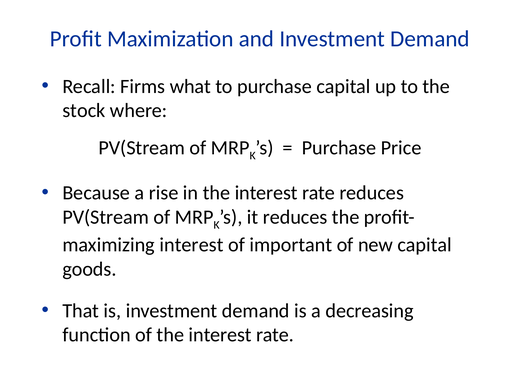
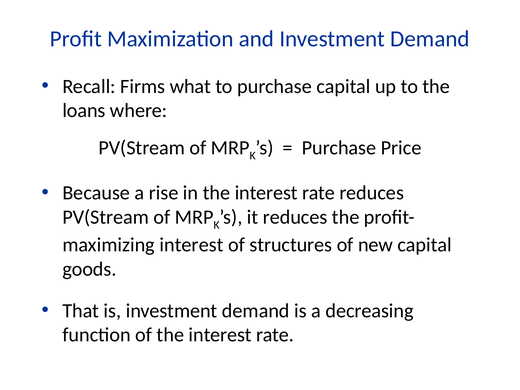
stock: stock -> loans (84, 111)
important: important -> structures (291, 245)
